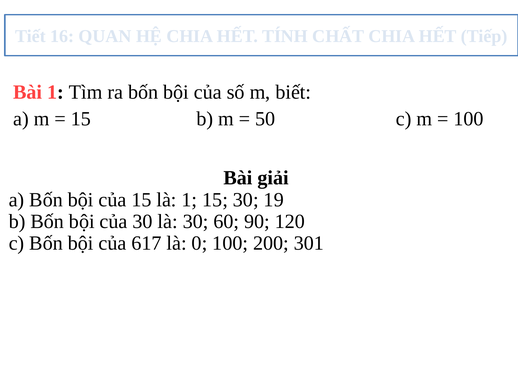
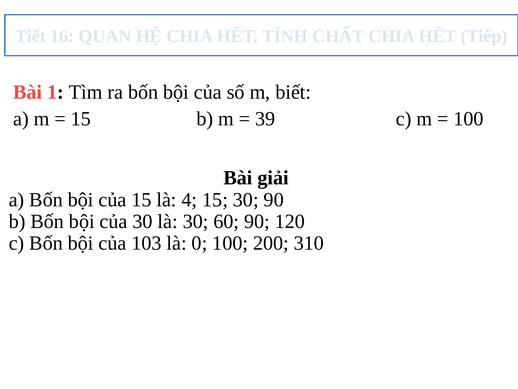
50: 50 -> 39 (265, 119)
là 1: 1 -> 4 (189, 199)
30 19: 19 -> 90 (274, 199)
617: 617 -> 103 (147, 243)
301: 301 -> 310 (309, 243)
